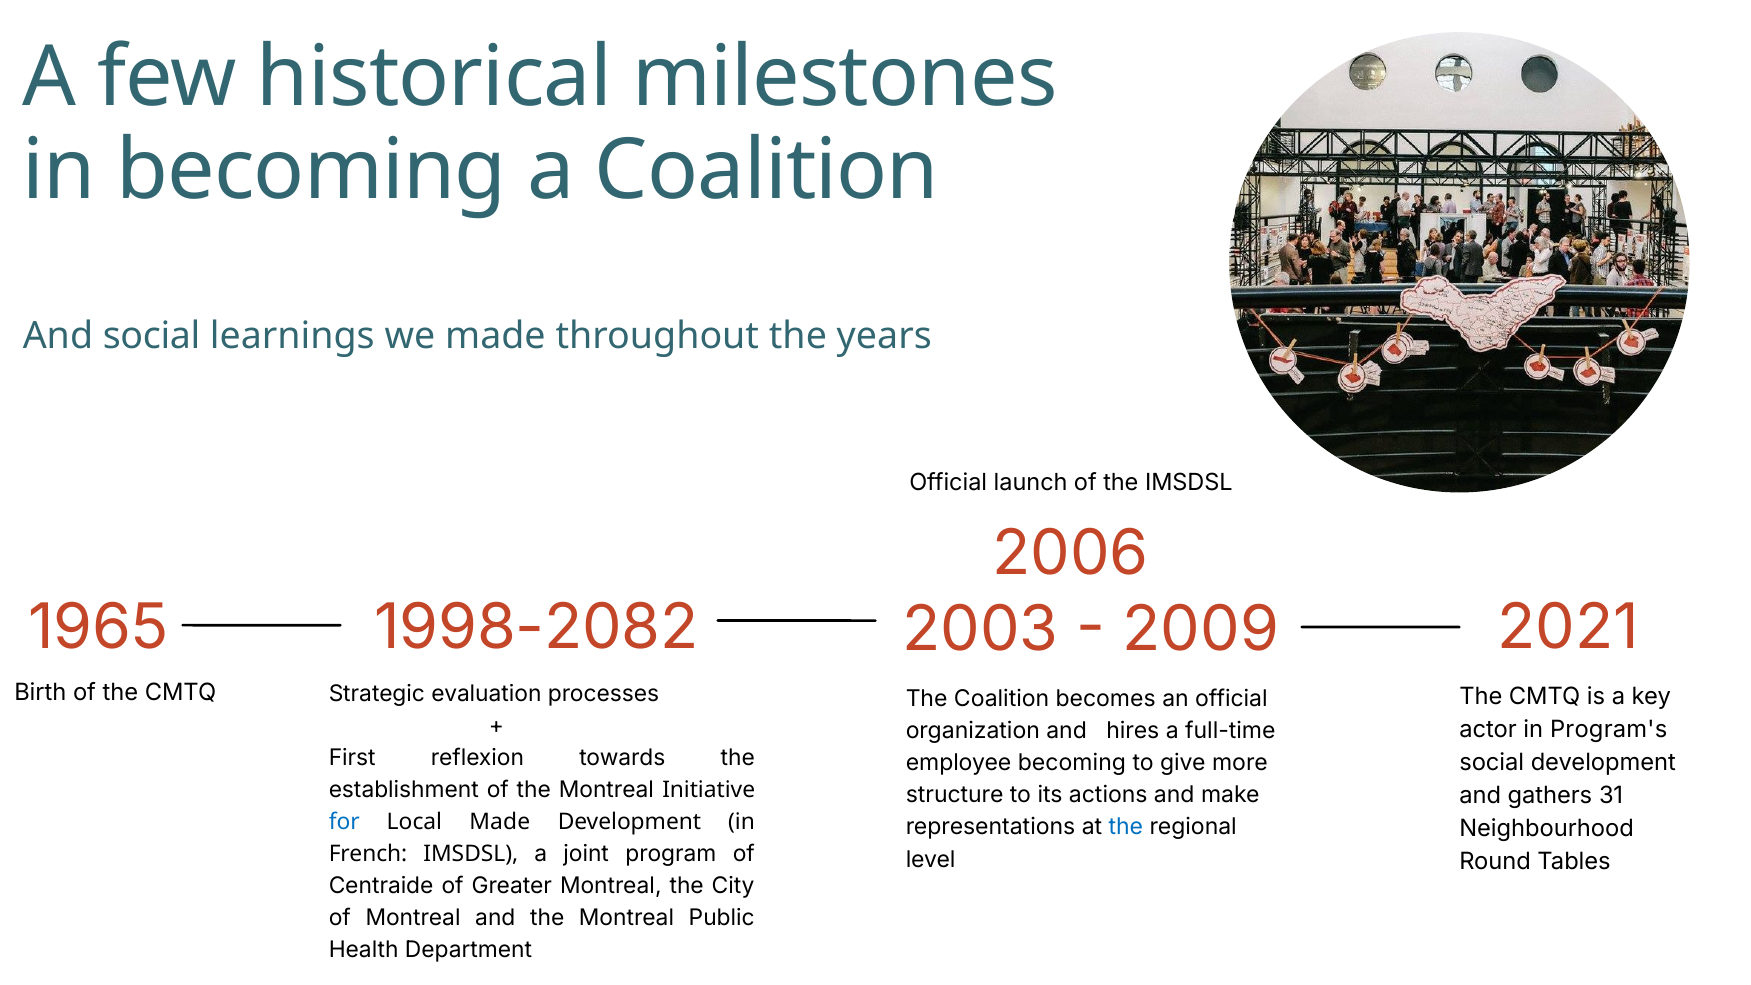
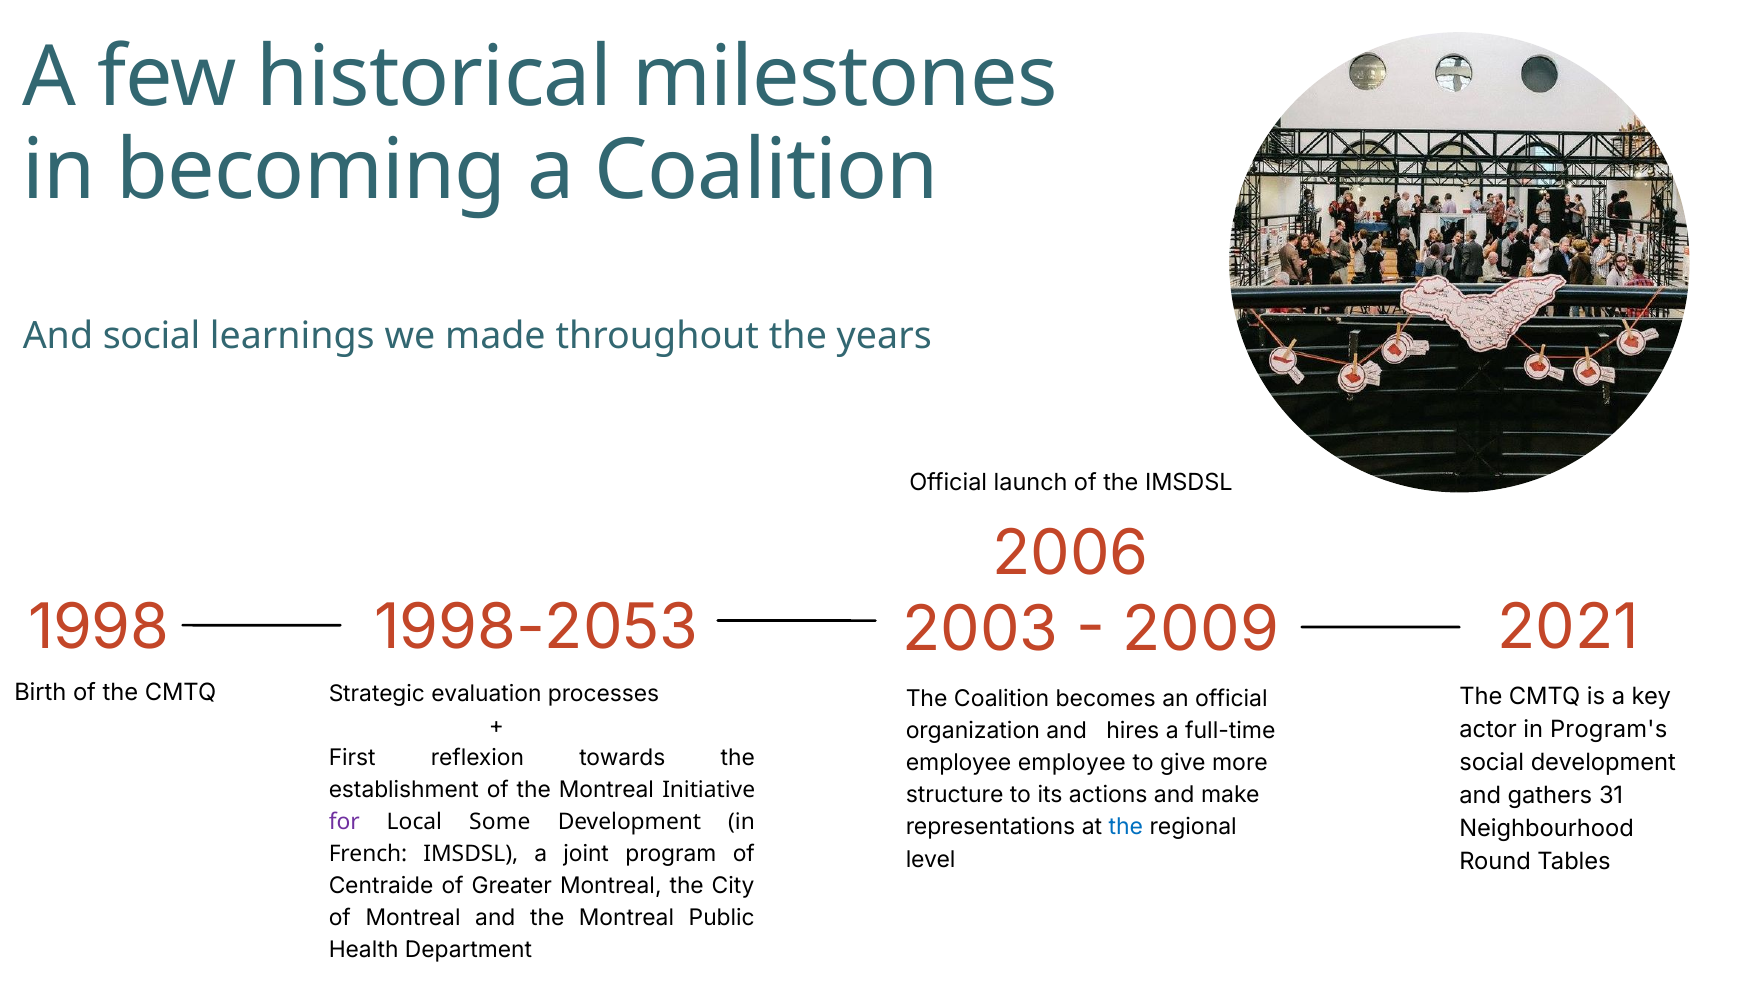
1965: 1965 -> 1998 (99, 628)
1998-2082: 1998-2082 -> 1998-2053 (536, 628)
employee becoming: becoming -> employee (1072, 763)
for colour: blue -> purple (344, 822)
Local Made: Made -> Some (500, 822)
